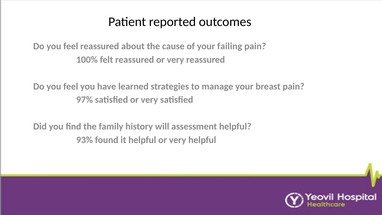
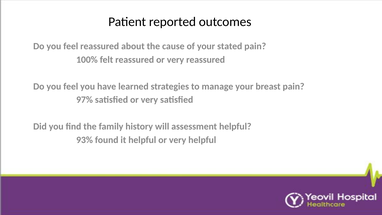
failing: failing -> stated (230, 46)
